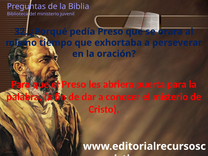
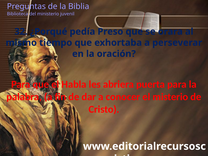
el Preso: Preso -> Habla (74, 84)
